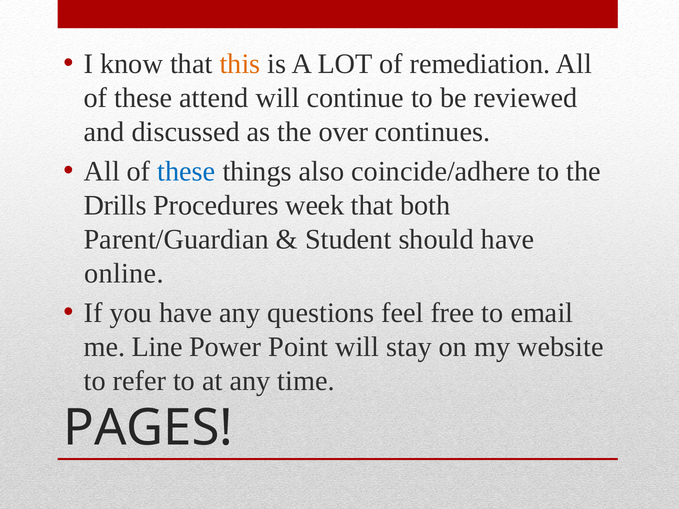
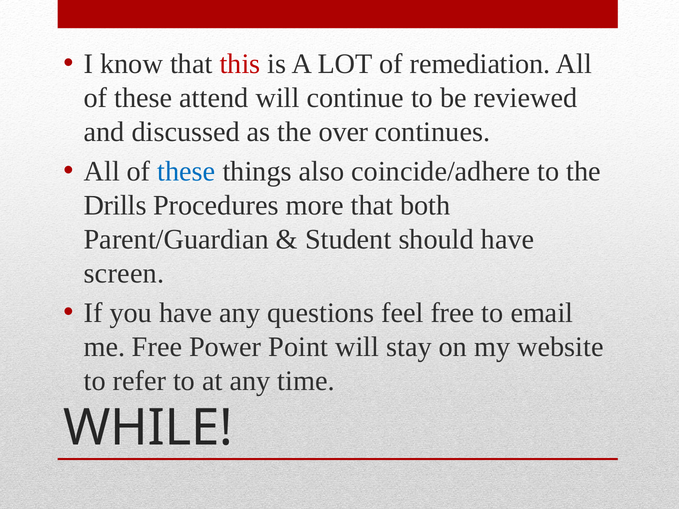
this colour: orange -> red (240, 64)
week: week -> more (315, 206)
online: online -> screen (124, 274)
me Line: Line -> Free (157, 347)
PAGES: PAGES -> WHILE (148, 428)
